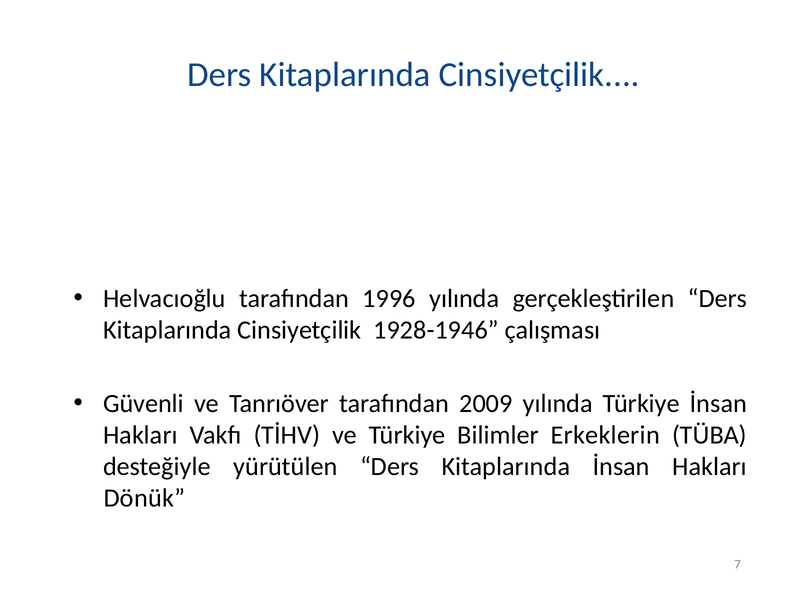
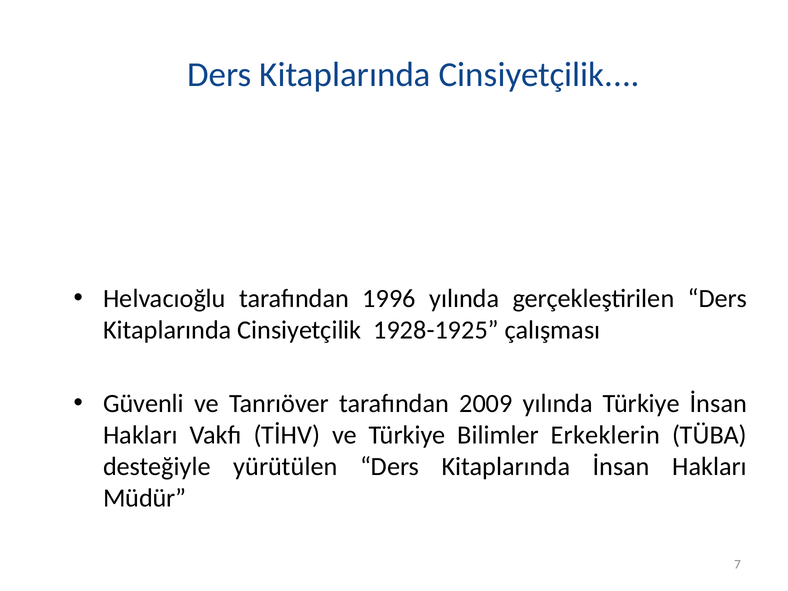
1928-1946: 1928-1946 -> 1928-1925 (436, 330)
Dönük: Dönük -> Müdür (145, 498)
